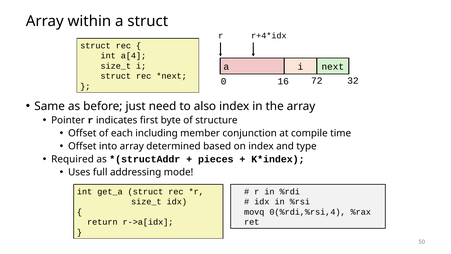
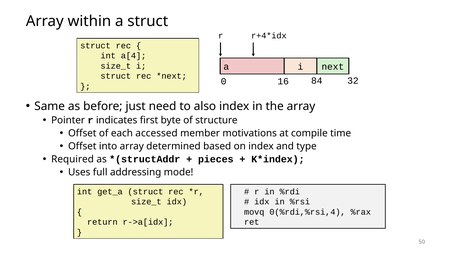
72: 72 -> 84 (317, 81)
including: including -> accessed (157, 133)
conjunction: conjunction -> motivations (250, 133)
